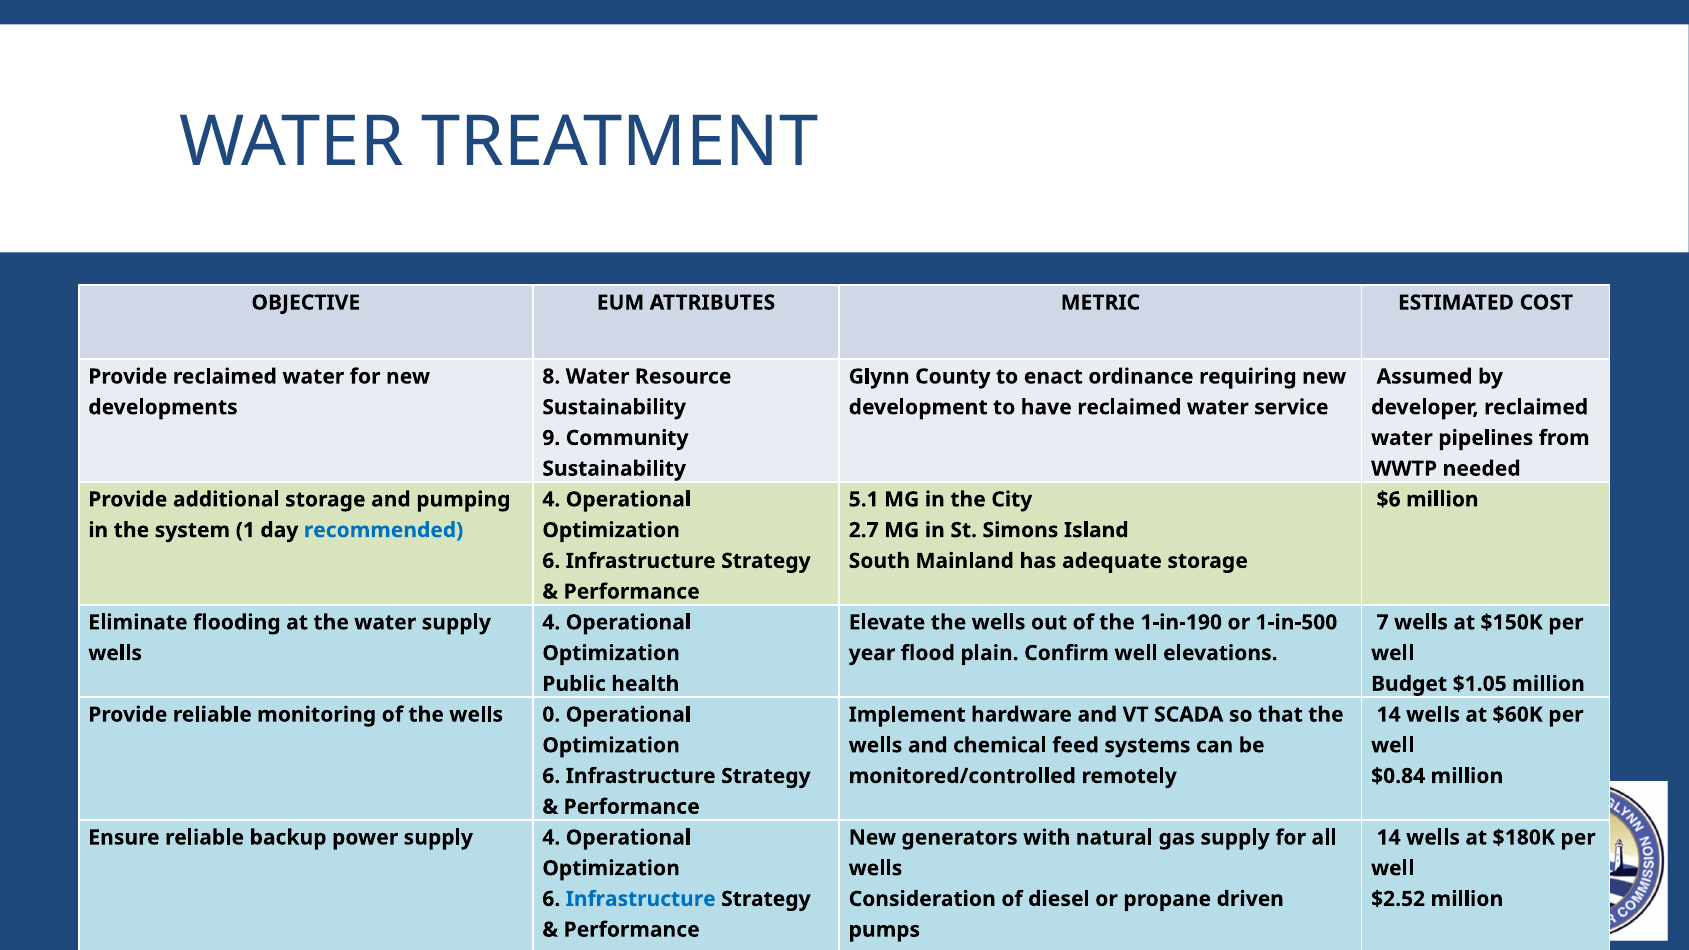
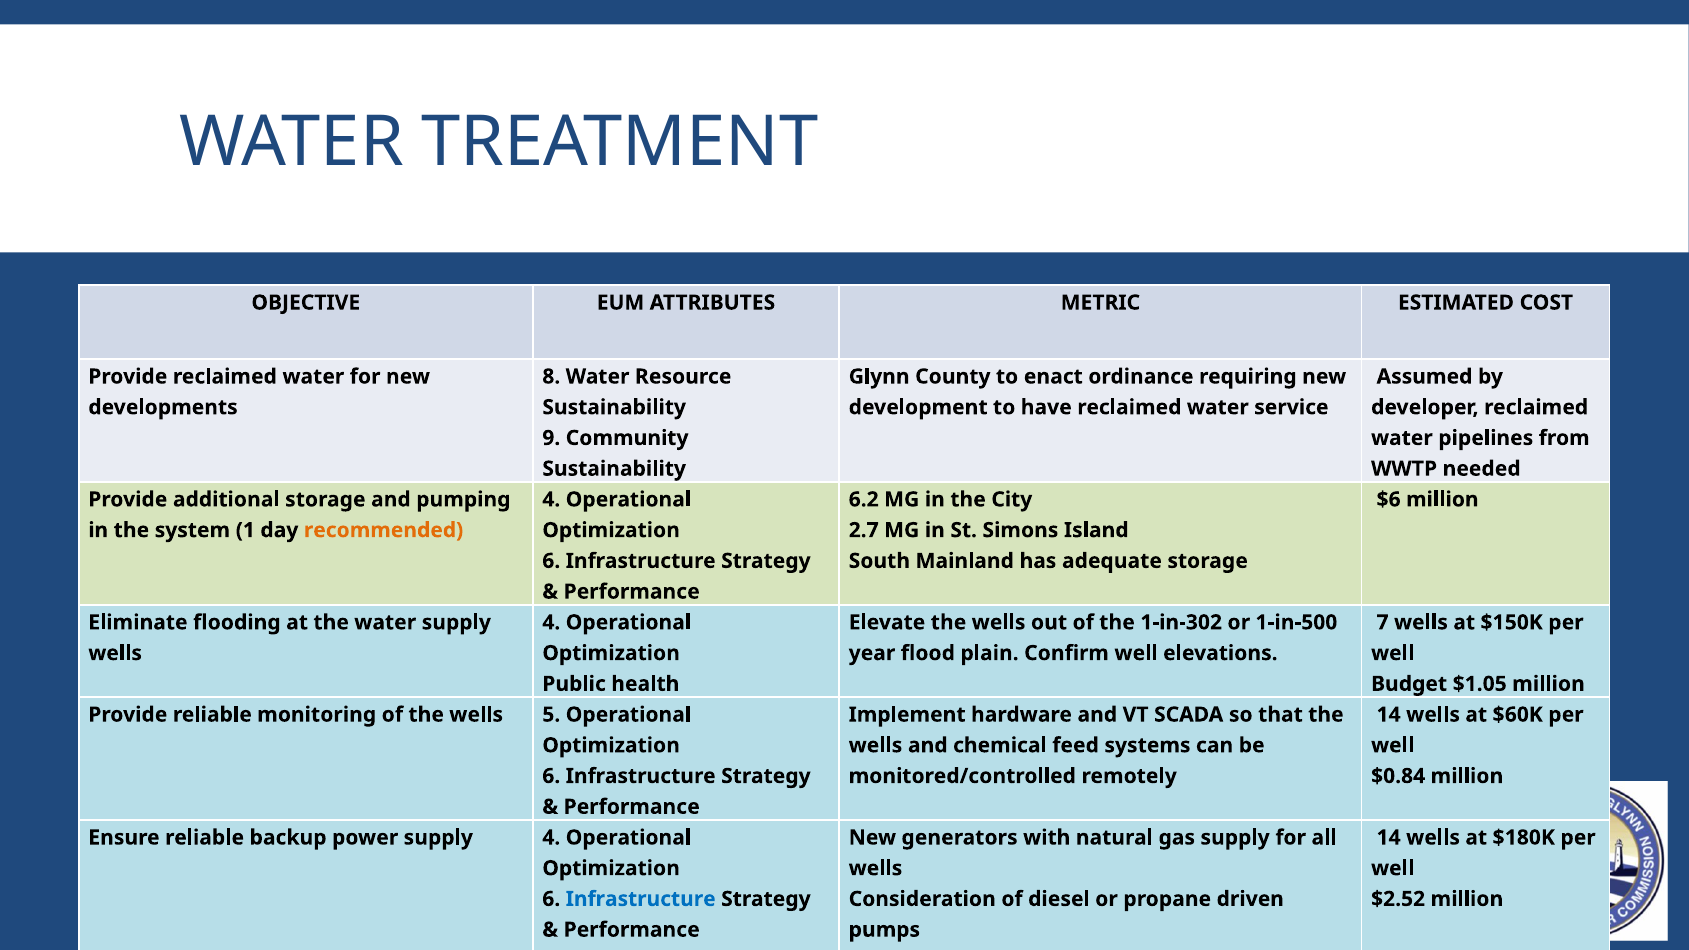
5.1: 5.1 -> 6.2 (864, 500)
recommended colour: blue -> orange (384, 530)
1-in-190: 1-in-190 -> 1-in-302 (1181, 623)
0: 0 -> 5 (551, 715)
